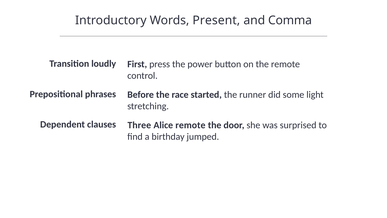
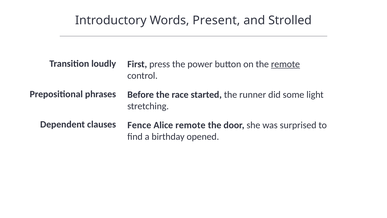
Comma: Comma -> Strolled (290, 20)
remote underline: none -> present (285, 64)
Three: Three -> Fence (139, 125)
jumped: jumped -> opened (203, 137)
